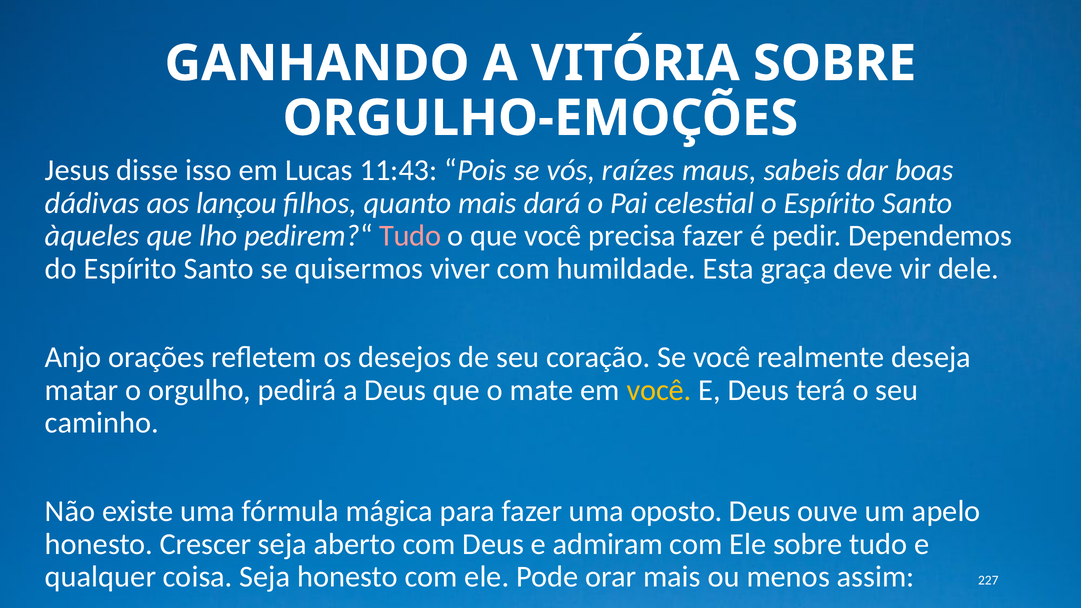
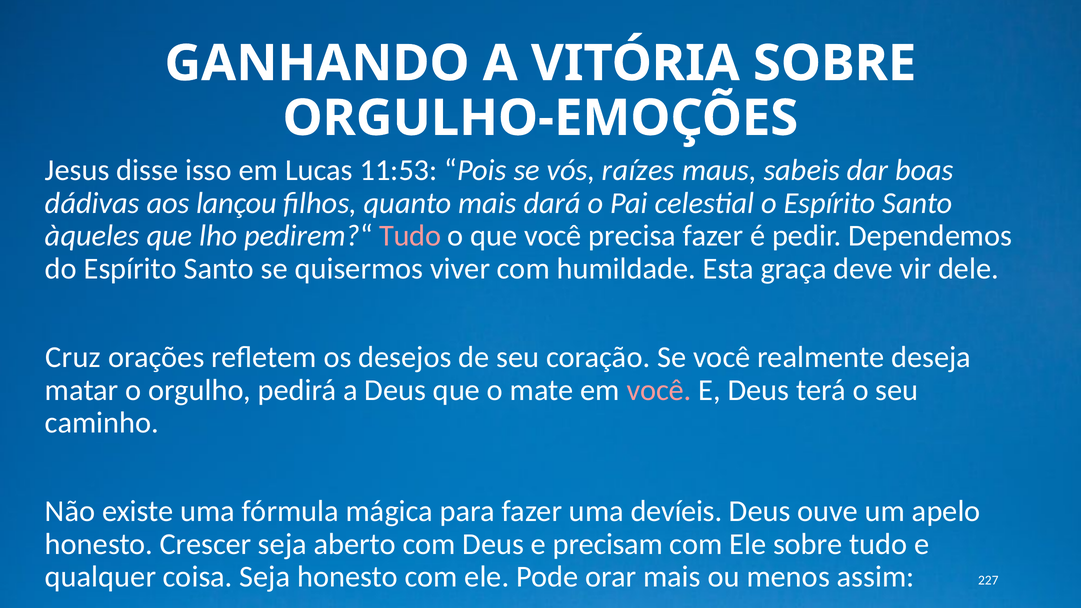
11:43: 11:43 -> 11:53 (399, 170)
Anjo: Anjo -> Cruz (73, 357)
você colour: yellow -> pink (659, 390)
oposto: oposto -> devíeis (676, 511)
admiram: admiram -> precisam (608, 544)
